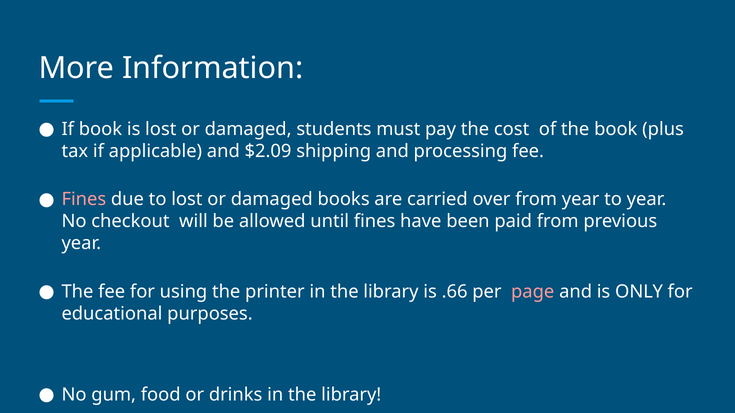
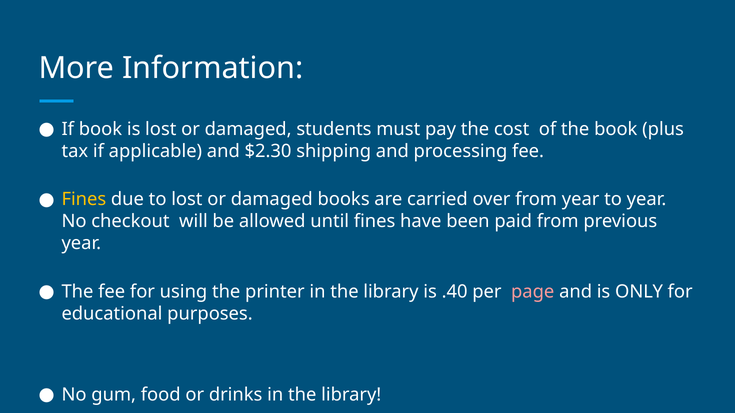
$2.09: $2.09 -> $2.30 (268, 151)
Fines colour: pink -> yellow (84, 200)
.66: .66 -> .40 (455, 292)
